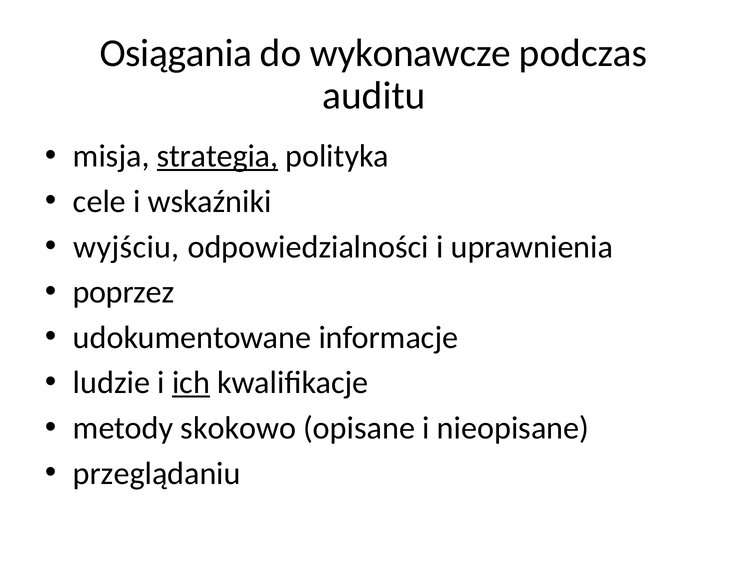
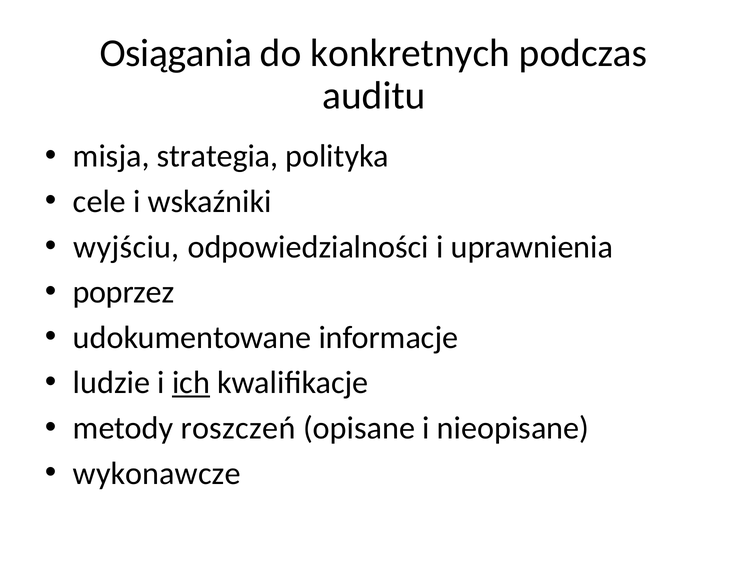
wykonawcze: wykonawcze -> konkretnych (410, 53)
strategia underline: present -> none (218, 156)
skokowo: skokowo -> roszczeń (238, 428)
przeglądaniu: przeglądaniu -> wykonawcze (157, 473)
